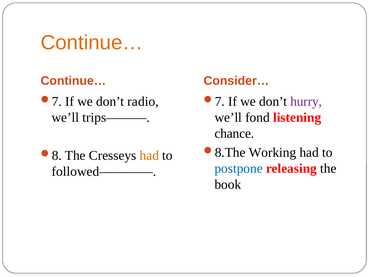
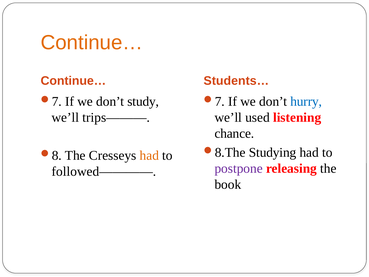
Consider…: Consider… -> Students… (236, 81)
radio: radio -> study (143, 101)
hurry colour: purple -> blue (306, 101)
fond: fond -> used (258, 117)
Working: Working -> Studying (273, 152)
postpone colour: blue -> purple (239, 168)
